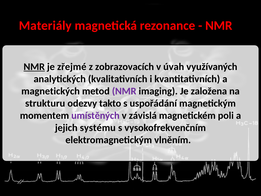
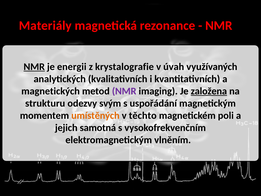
zřejmé: zřejmé -> energii (72, 67)
zobrazovacích: zobrazovacích -> krystalografie (124, 67)
založena underline: none -> present (209, 91)
takto: takto -> svým (110, 103)
umístěných colour: purple -> orange (95, 115)
závislá: závislá -> těchto (143, 115)
systému: systému -> samotná (98, 128)
